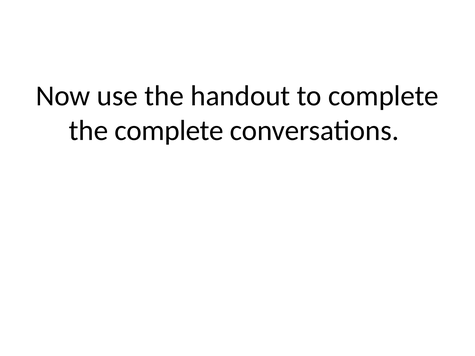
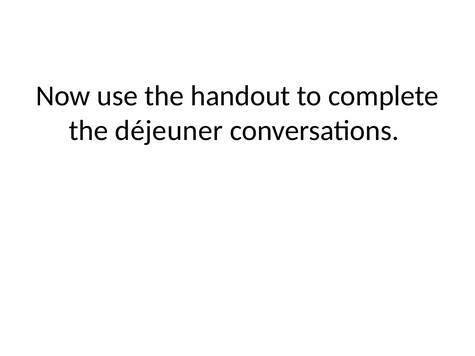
the complete: complete -> déjeuner (169, 131)
